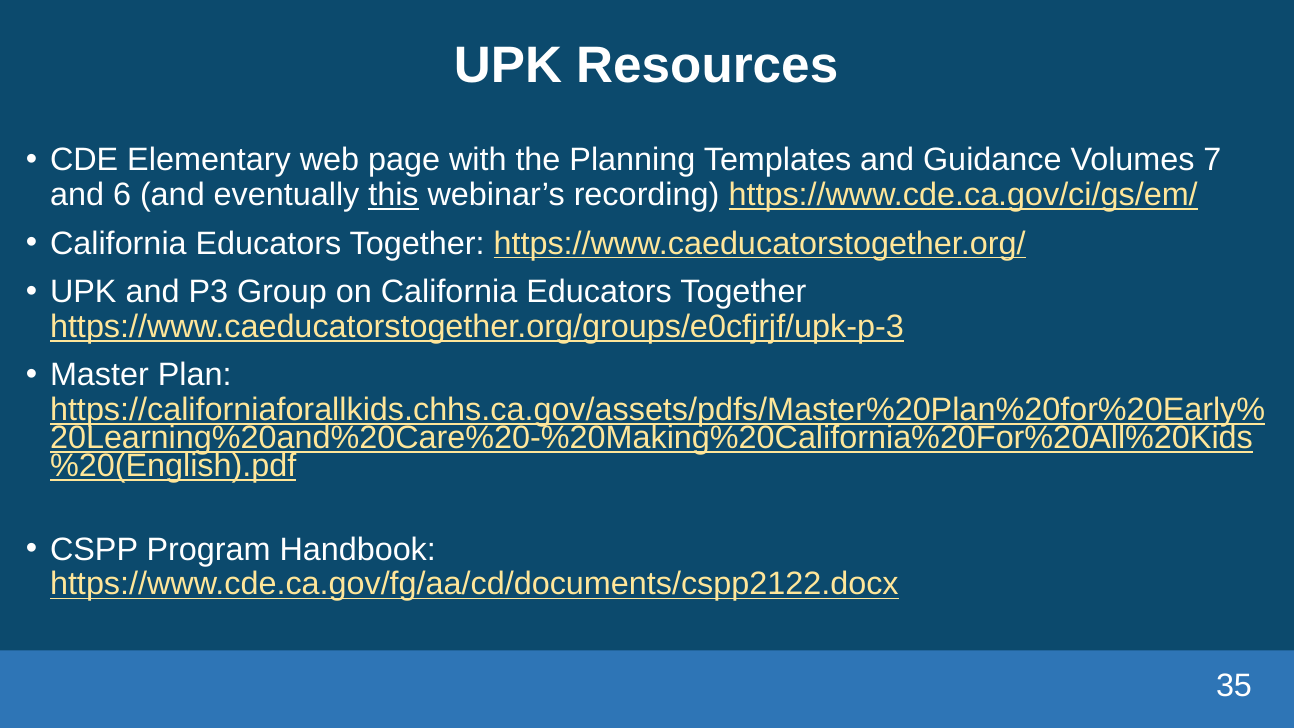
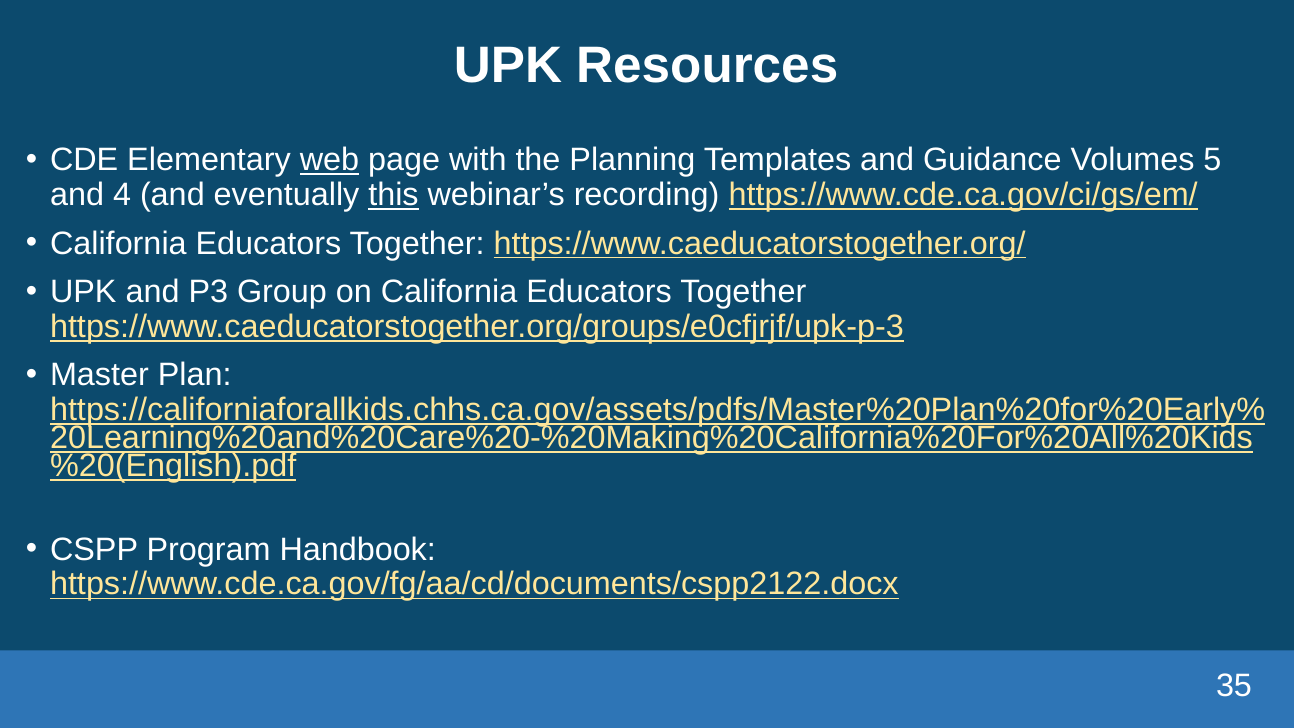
web underline: none -> present (329, 160)
7: 7 -> 5 (1212, 160)
6: 6 -> 4 (122, 195)
